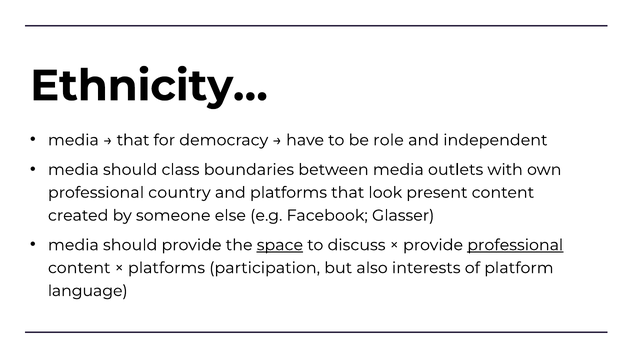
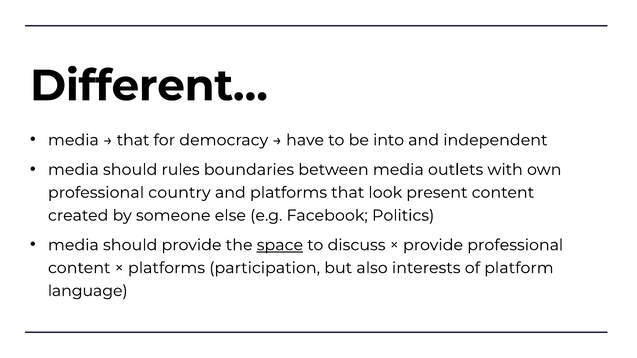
Ethnicity…: Ethnicity… -> Different… (149, 86)
role: role -> into (389, 140)
class: class -> rules (181, 170)
Glasser: Glasser -> Politics (403, 216)
professional underline: present -> none (515, 245)
